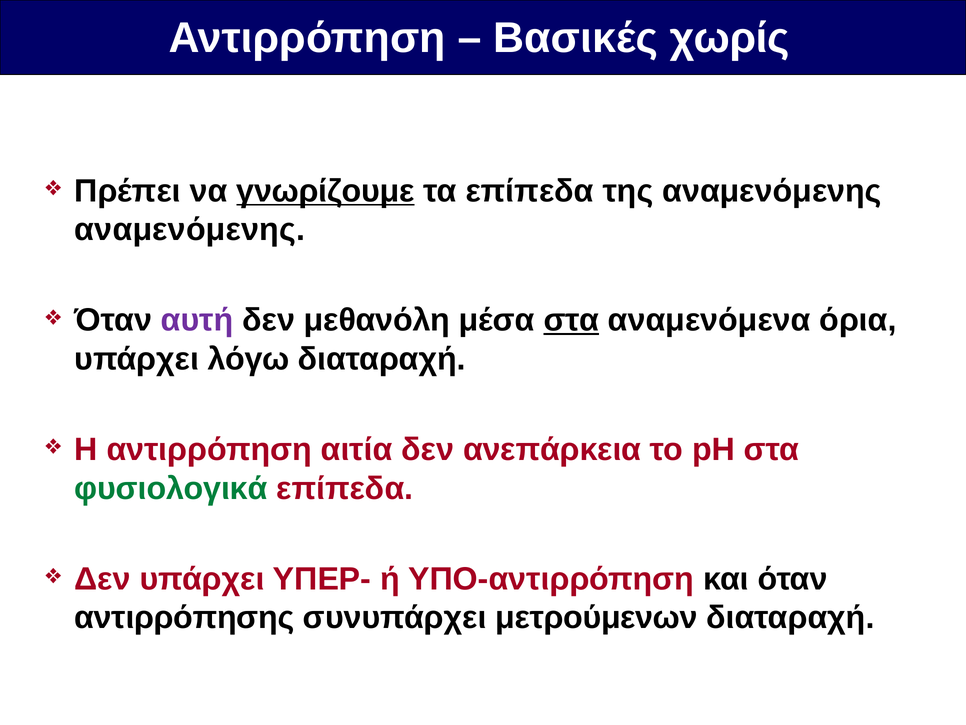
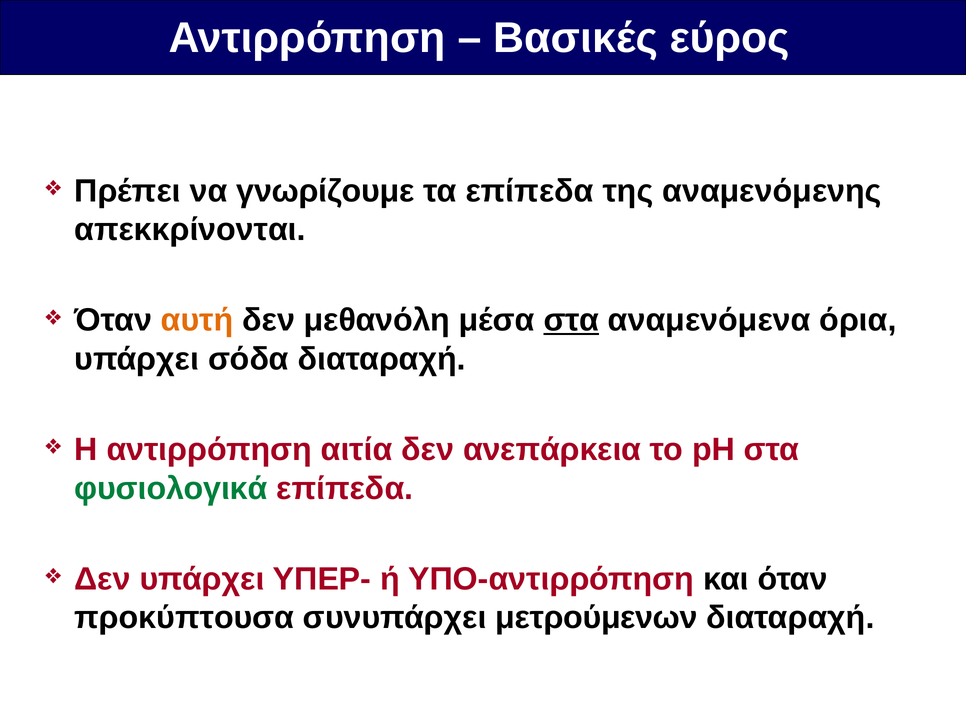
χωρίς: χωρίς -> εύρος (730, 38)
γνωρίζουμε underline: present -> none (325, 191)
αναμενόμενης: αναμενόμενης -> απεκκρίνονται (190, 229)
αυτή colour: purple -> orange (197, 320)
λόγω: λόγω -> σόδα (248, 359)
αντιρρόπησης: αντιρρόπησης -> προκύπτουσα (184, 617)
